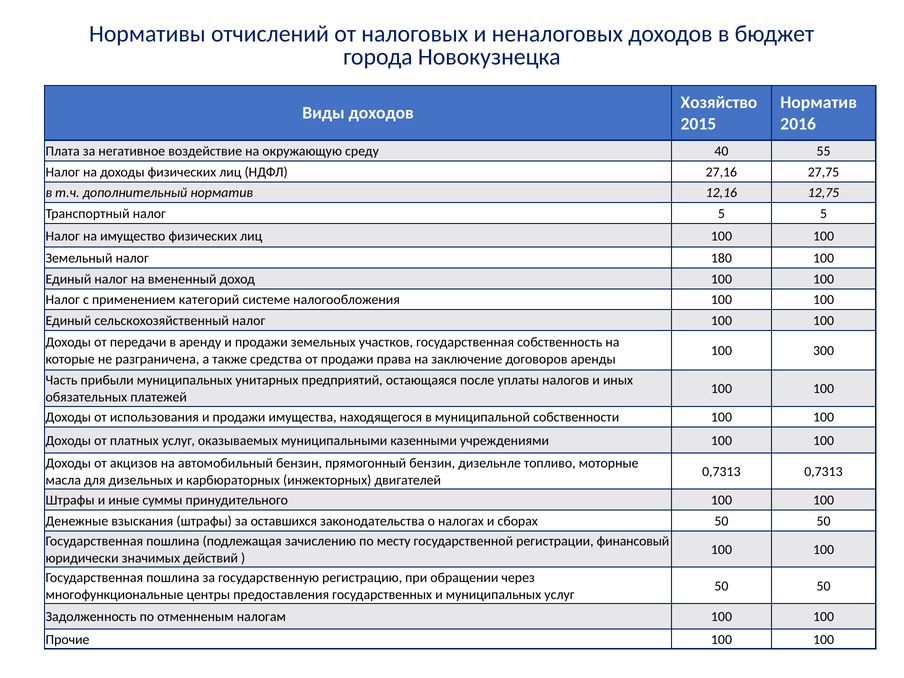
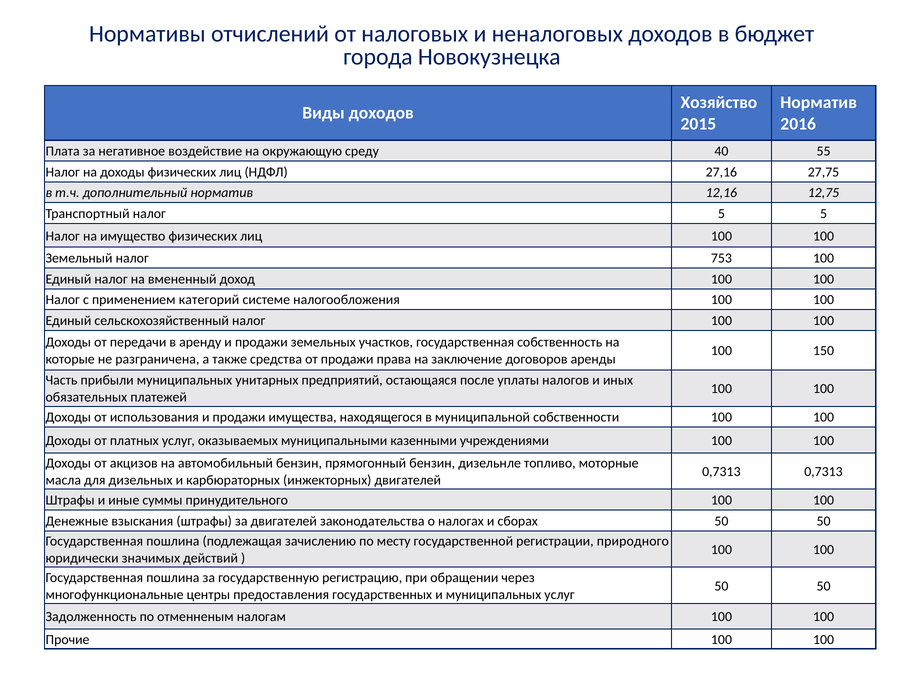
180: 180 -> 753 (721, 258)
300: 300 -> 150 (824, 351)
за оставшихся: оставшихся -> двигателей (284, 521)
финансовый: финансовый -> природного (633, 541)
